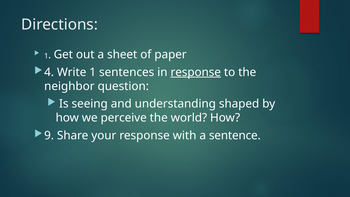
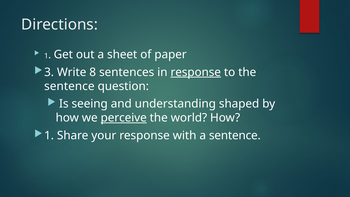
4: 4 -> 3 (49, 72)
Write 1: 1 -> 8 (93, 72)
neighbor: neighbor -> sentence (69, 86)
perceive underline: none -> present (124, 118)
9: 9 -> 1 (49, 135)
